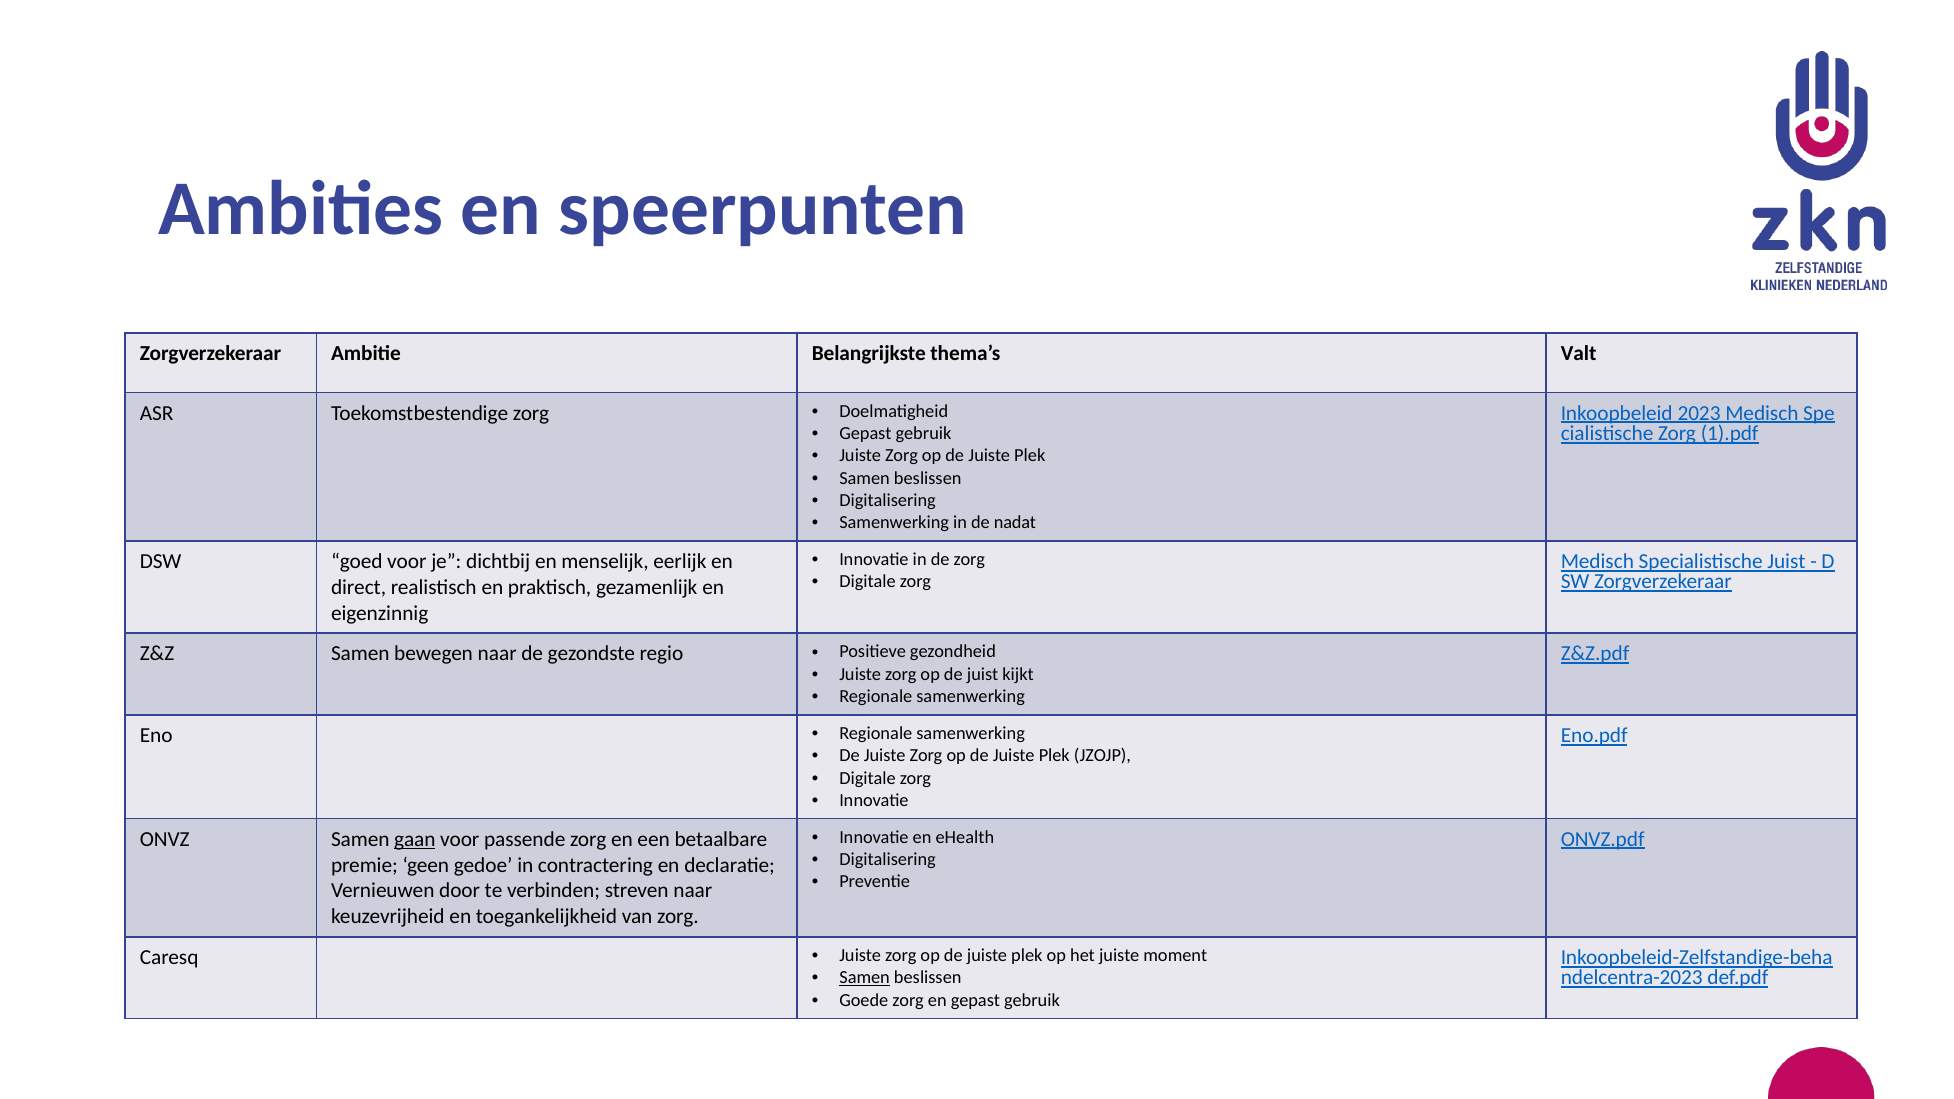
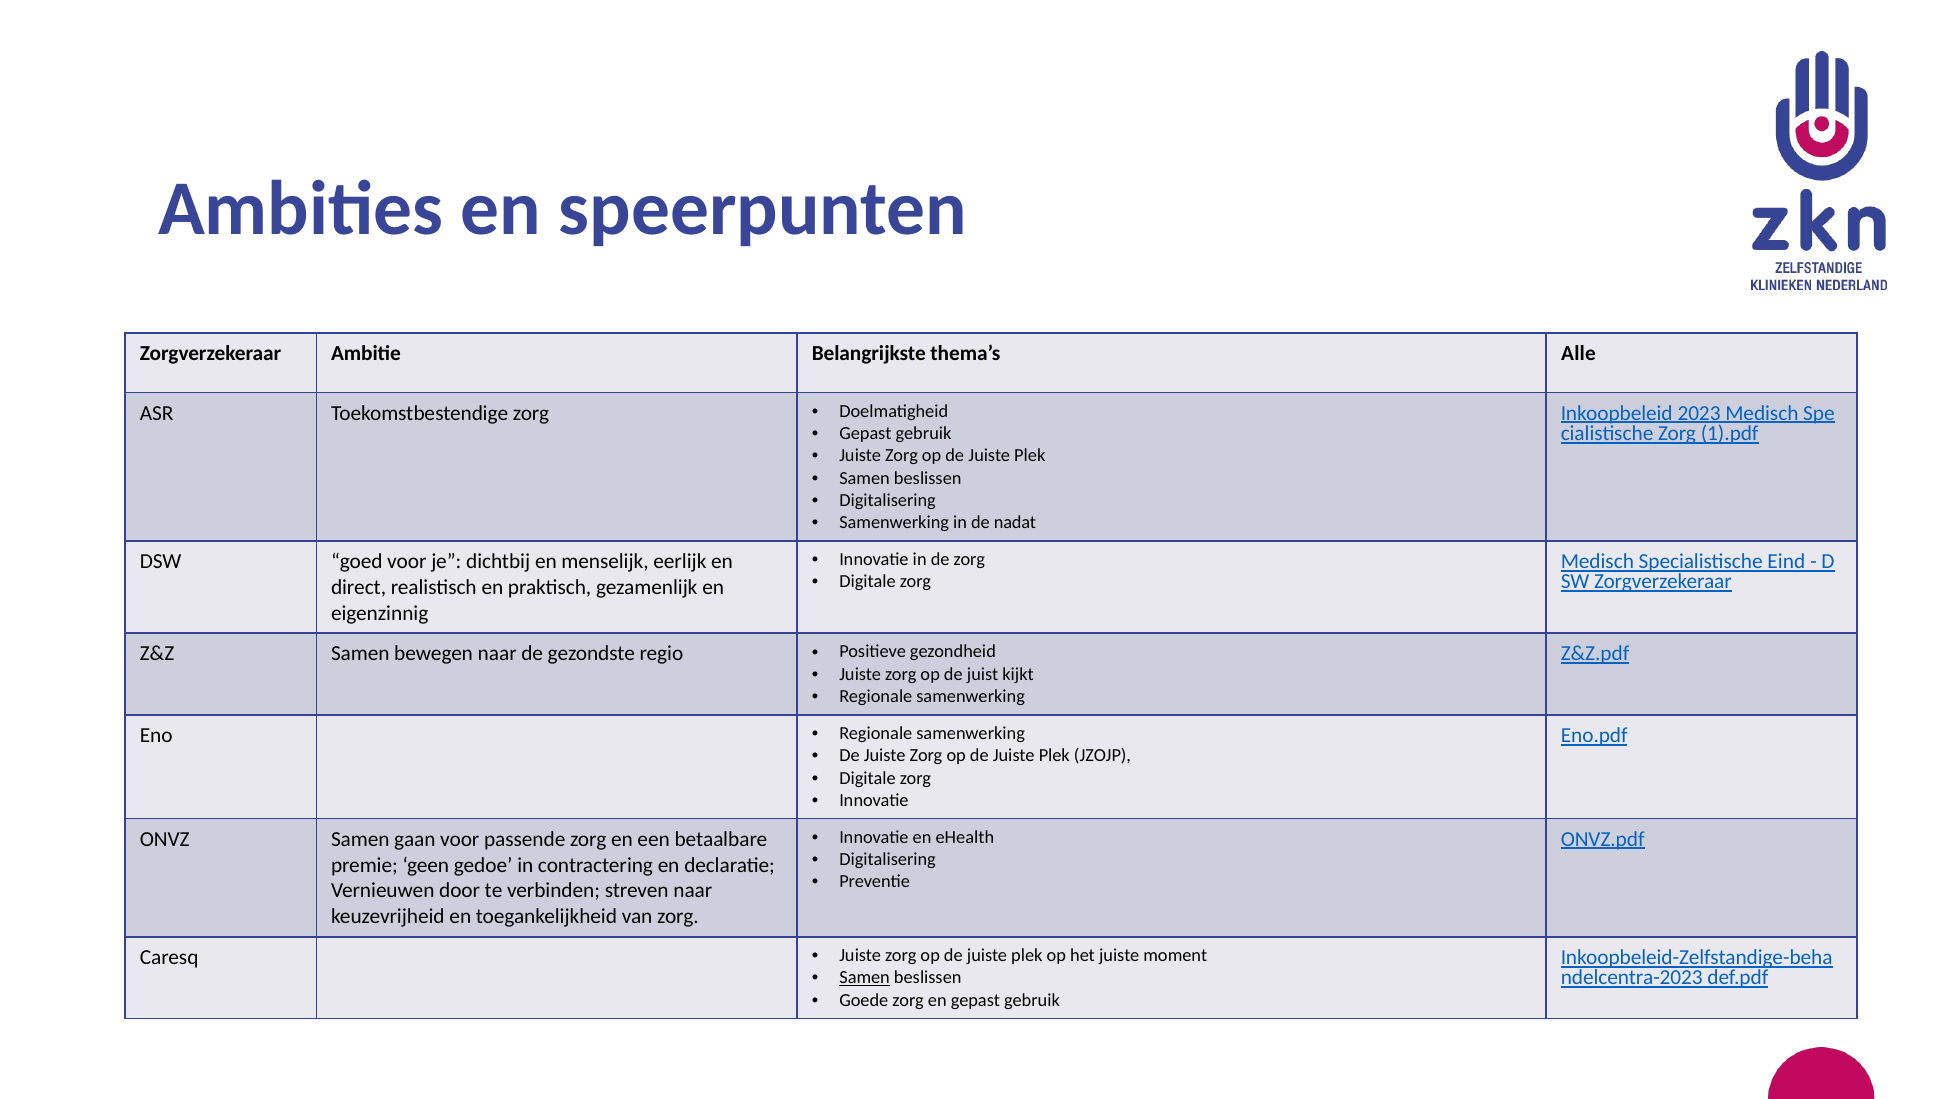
Valt: Valt -> Alle (1579, 354)
Specialistische Juist: Juist -> Eind (1786, 561)
gaan underline: present -> none (415, 839)
